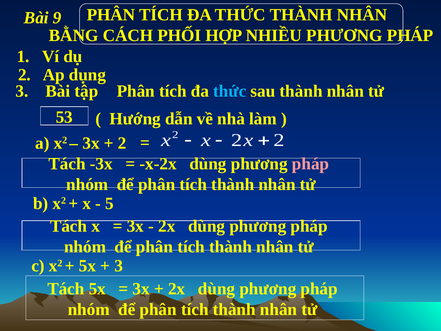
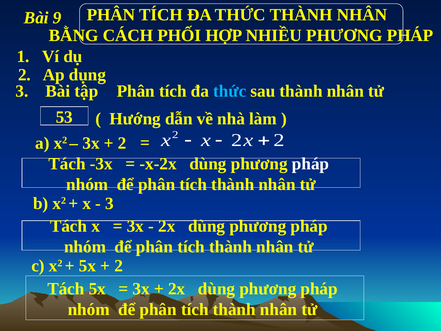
pháp colour: pink -> white (311, 164)
5: 5 -> 3 (110, 203)
3: 3 -> 2 (119, 266)
